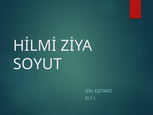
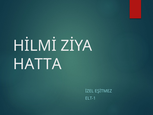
SOYUT: SOYUT -> HATTA (37, 64)
